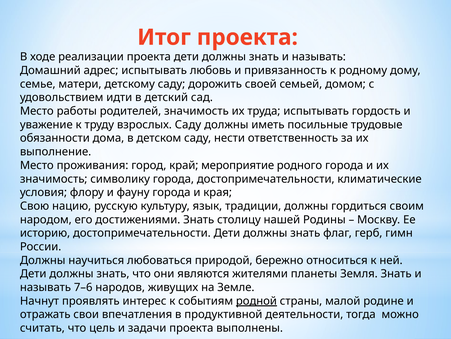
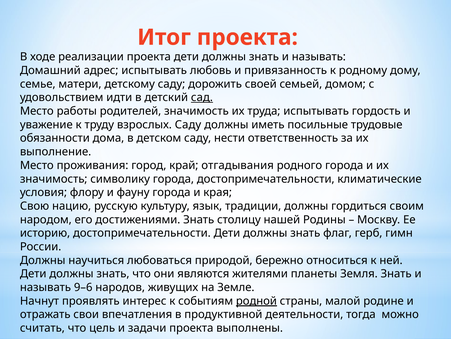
сад underline: none -> present (202, 97)
мероприятие: мероприятие -> отгадывания (238, 165)
7–6: 7–6 -> 9–6 (83, 287)
